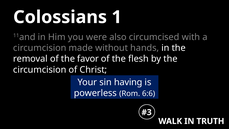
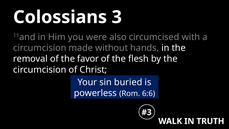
1: 1 -> 3 (117, 17)
having: having -> buried (128, 82)
